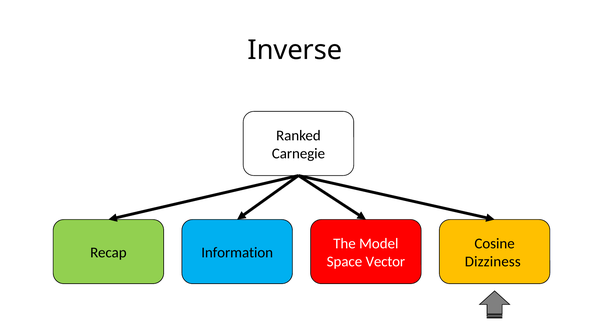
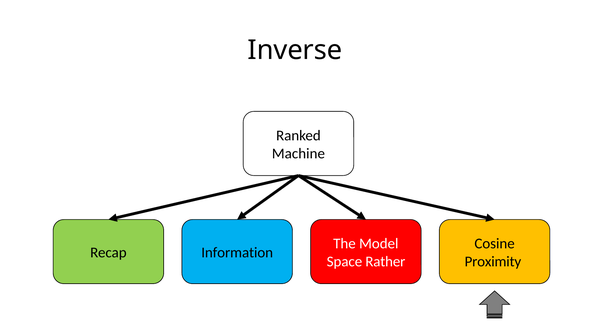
Carnegie: Carnegie -> Machine (298, 153)
Vector: Vector -> Rather (385, 261)
Dizziness: Dizziness -> Proximity (493, 261)
